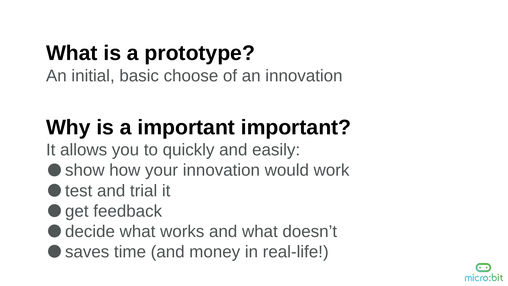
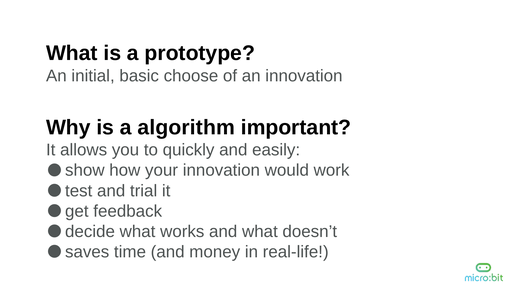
a important: important -> algorithm (186, 127)
